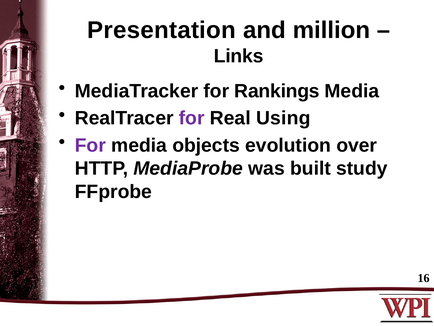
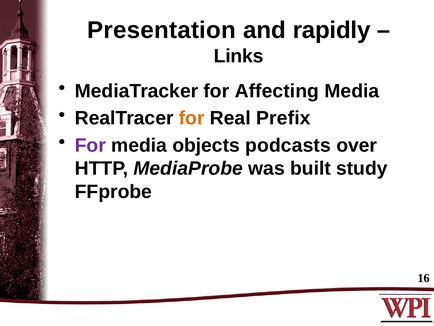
million: million -> rapidly (332, 30)
Rankings: Rankings -> Affecting (277, 91)
for colour: purple -> orange (192, 118)
Using: Using -> Prefix (283, 118)
evolution: evolution -> podcasts (288, 145)
